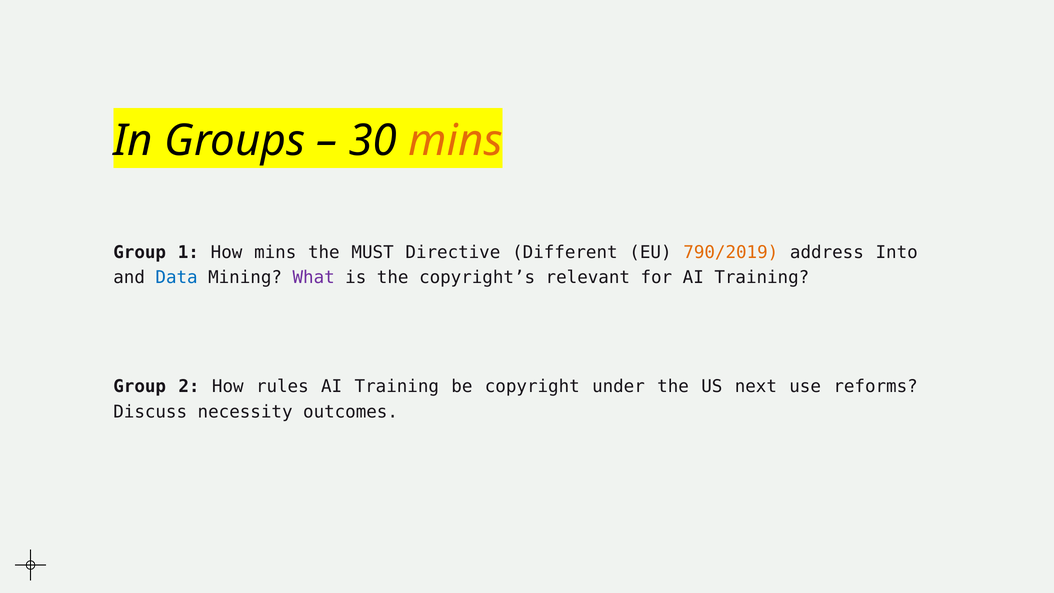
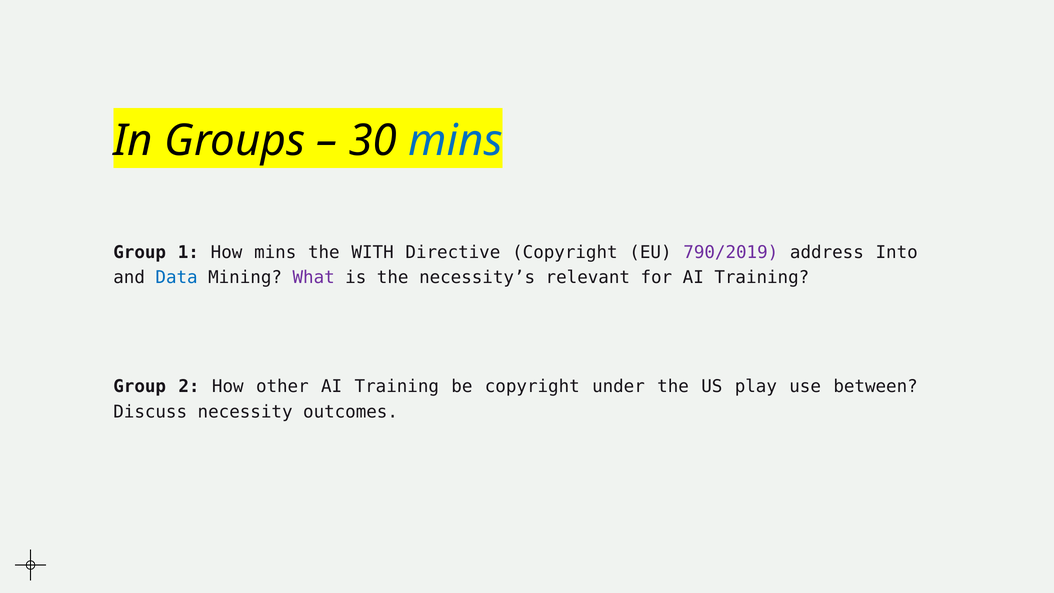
mins colour: orange -> blue (455, 141)
MUST: MUST -> WITH (373, 252)
Directive Different: Different -> Copyright (565, 252)
790/2019 colour: orange -> purple (731, 252)
copyright’s: copyright’s -> necessity’s (477, 278)
rules: rules -> other (282, 386)
next: next -> play (756, 386)
reforms: reforms -> between (876, 386)
